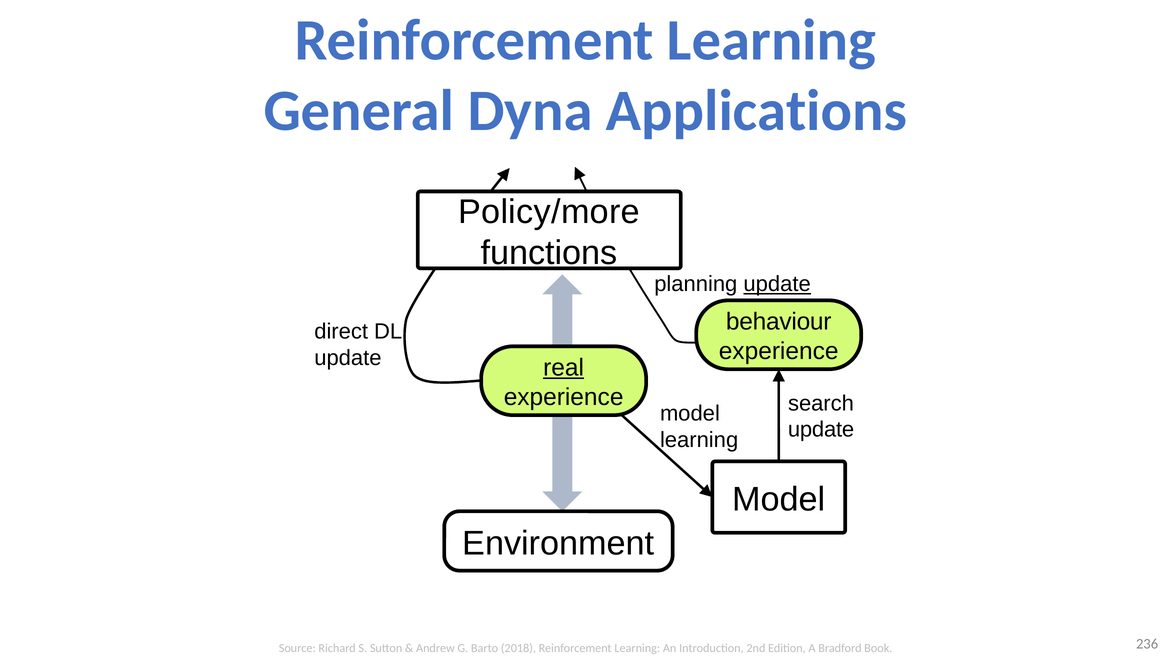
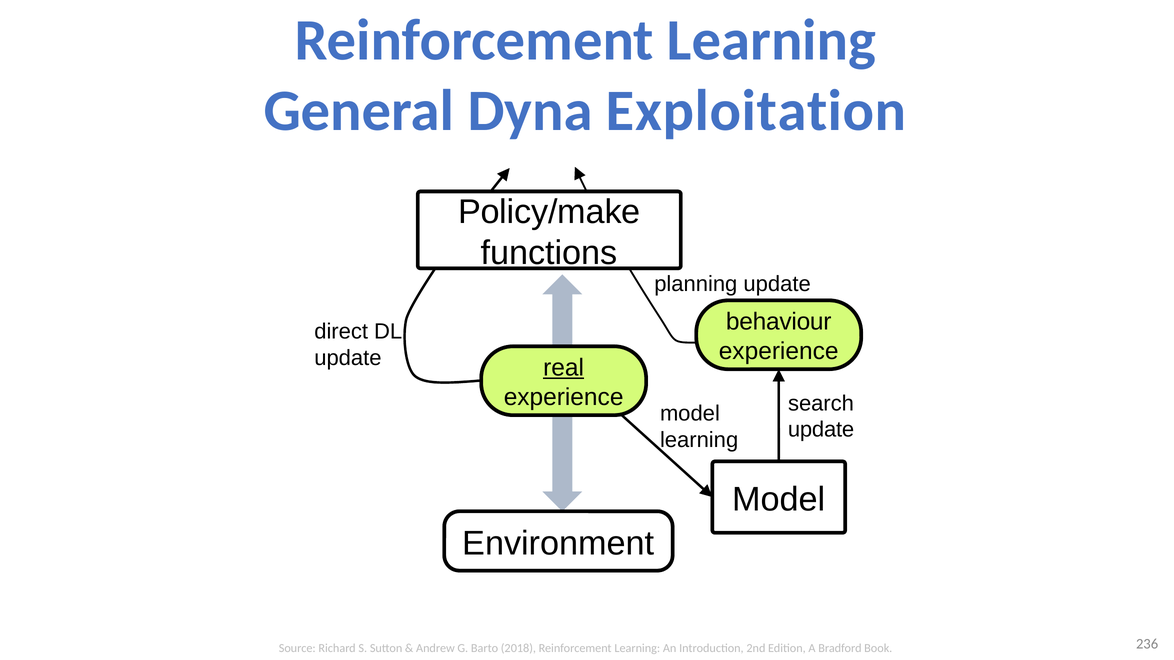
Applications: Applications -> Exploitation (756, 111)
Policy/more: Policy/more -> Policy/make (549, 212)
update underline: present -> none (777, 284)
